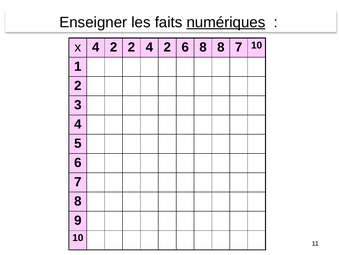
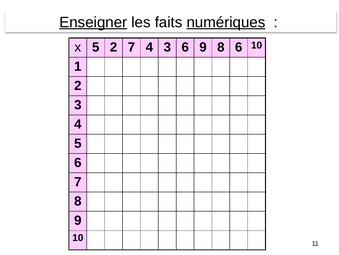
Enseigner underline: none -> present (93, 22)
x 4: 4 -> 5 (96, 47)
2 2: 2 -> 7 (131, 47)
2: 2 -> 3 (167, 47)
6 8: 8 -> 9 (203, 47)
8 7: 7 -> 6 (239, 47)
